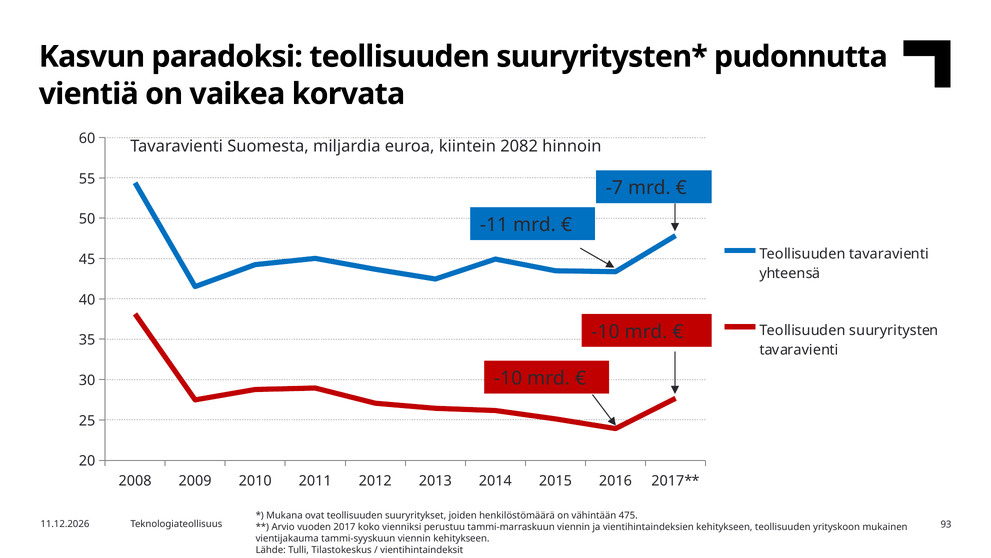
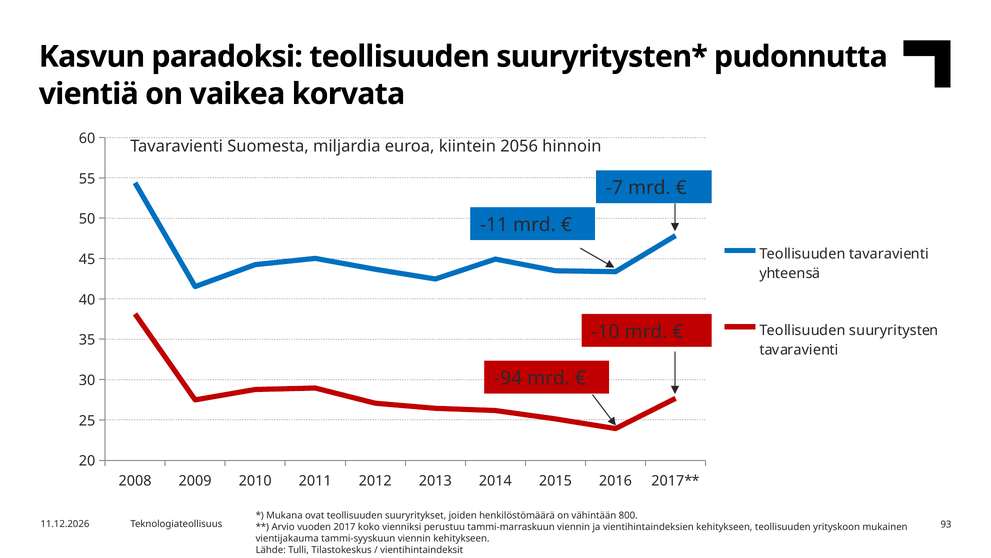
2082: 2082 -> 2056 (519, 146)
-10: -10 -> -94 (508, 378)
475: 475 -> 800 (628, 515)
